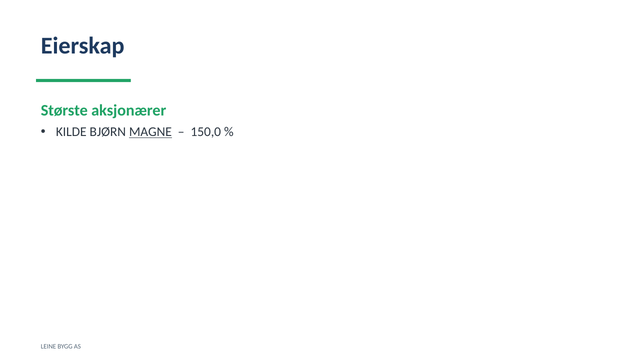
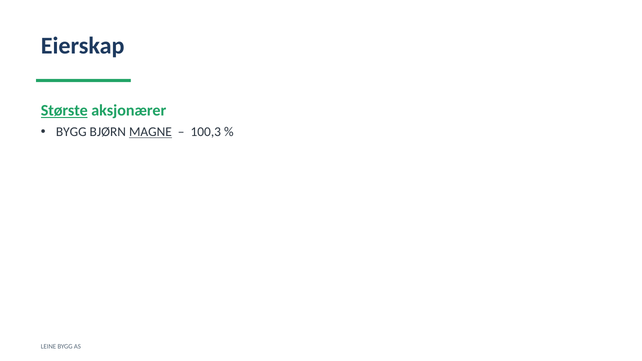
Største underline: none -> present (64, 111)
KILDE: KILDE -> BYGG (71, 132)
150,0: 150,0 -> 100,3 (206, 132)
